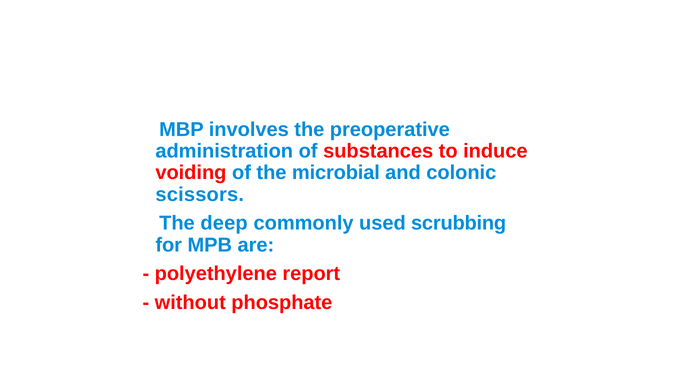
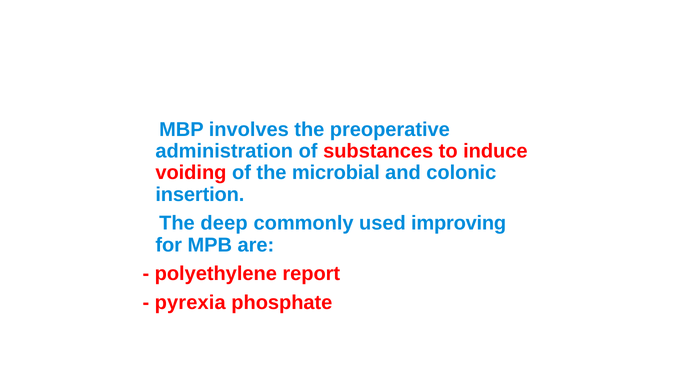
scissors: scissors -> insertion (200, 194)
scrubbing: scrubbing -> improving (459, 223)
without: without -> pyrexia (190, 302)
